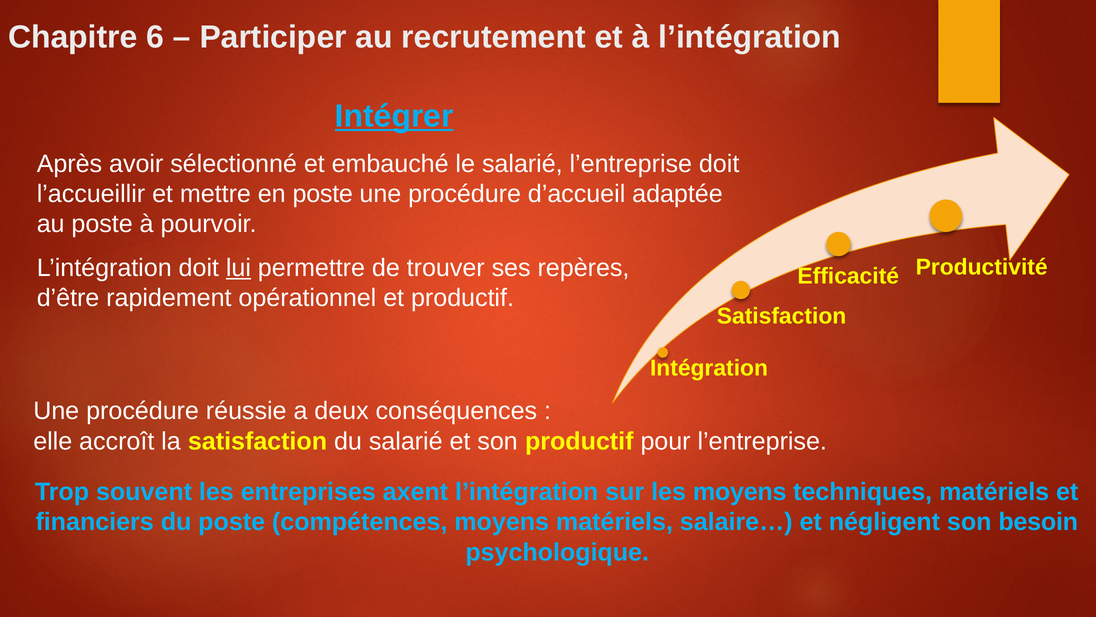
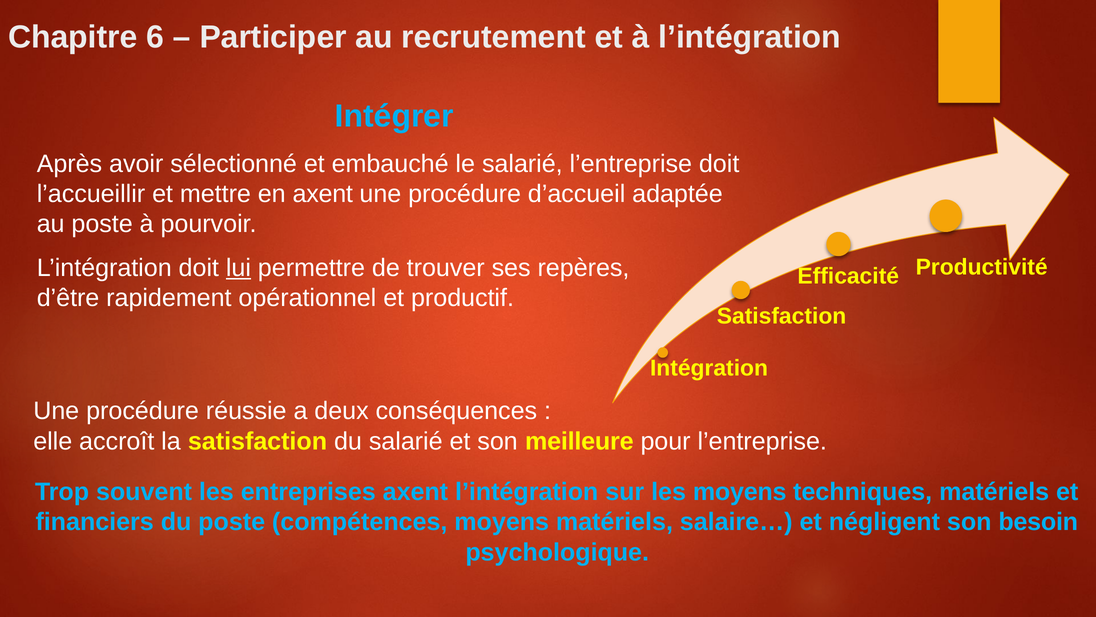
Intégrer underline: present -> none (394, 116)
en poste: poste -> axent (323, 194)
son productif: productif -> meilleure (579, 441)
